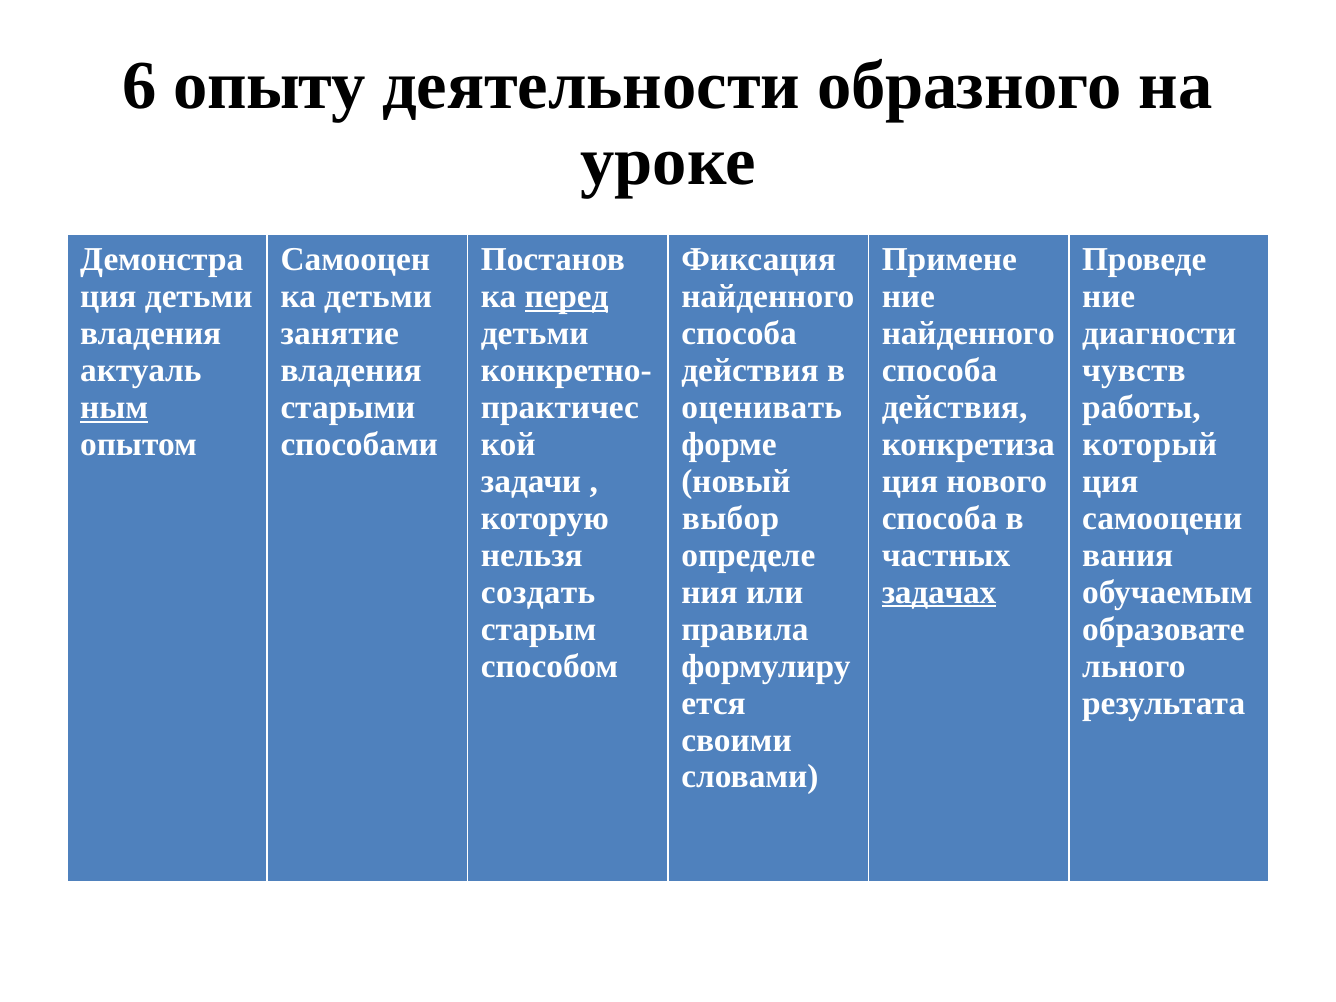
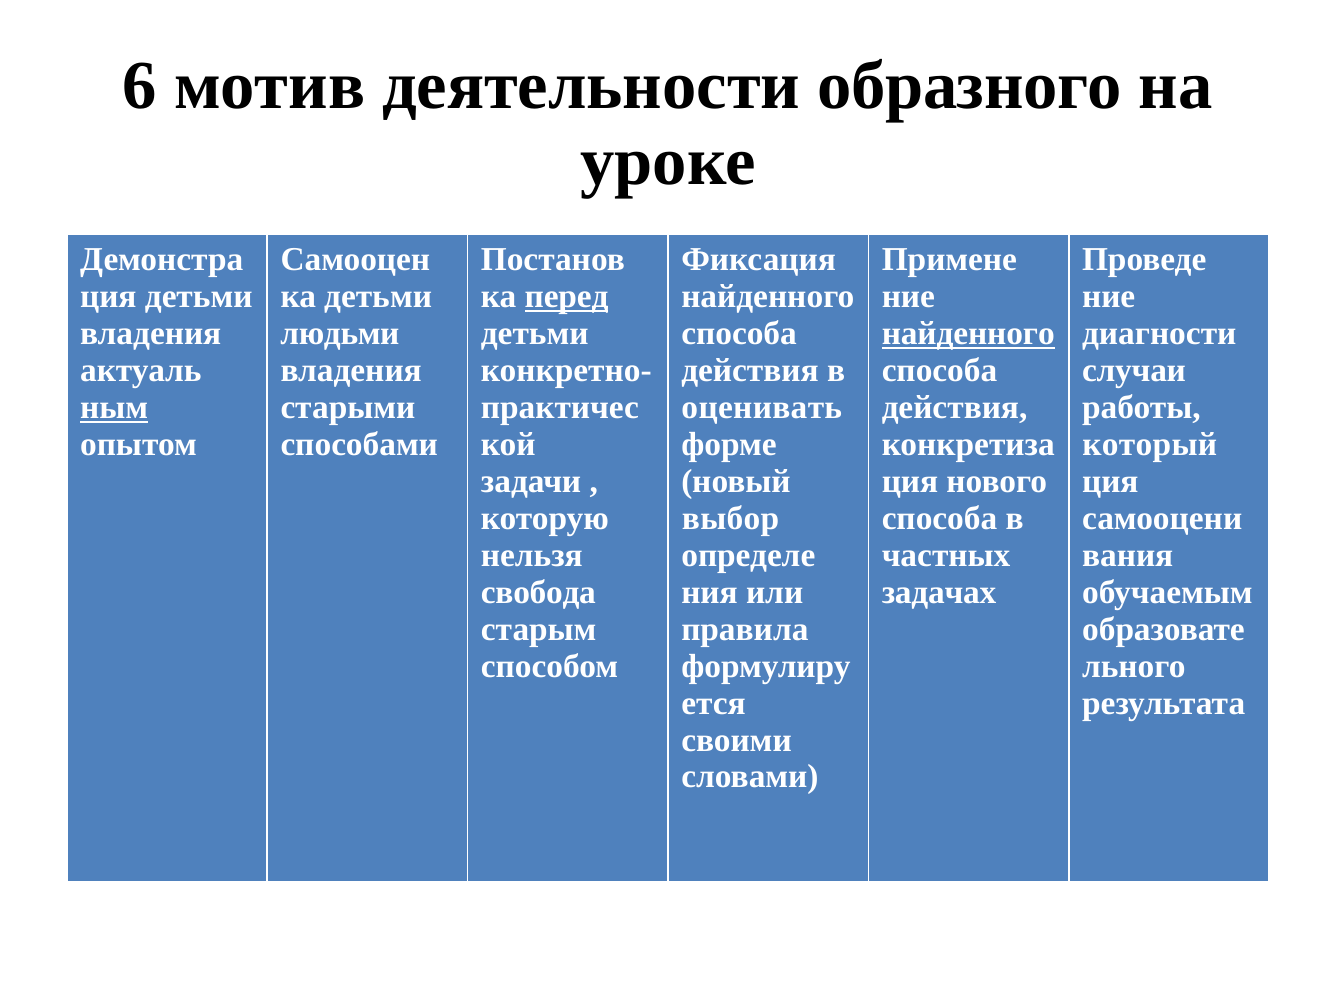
опыту: опыту -> мотив (270, 86)
занятие: занятие -> людьми (340, 333)
найденного underline: none -> present (968, 333)
чувств: чувств -> случаи (1134, 370)
создать: создать -> свобода (538, 592)
задачах underline: present -> none (939, 592)
